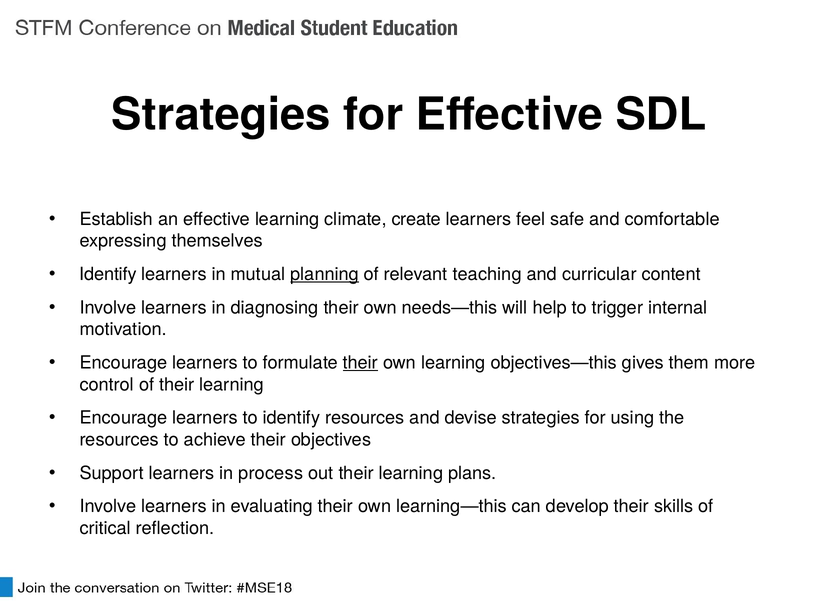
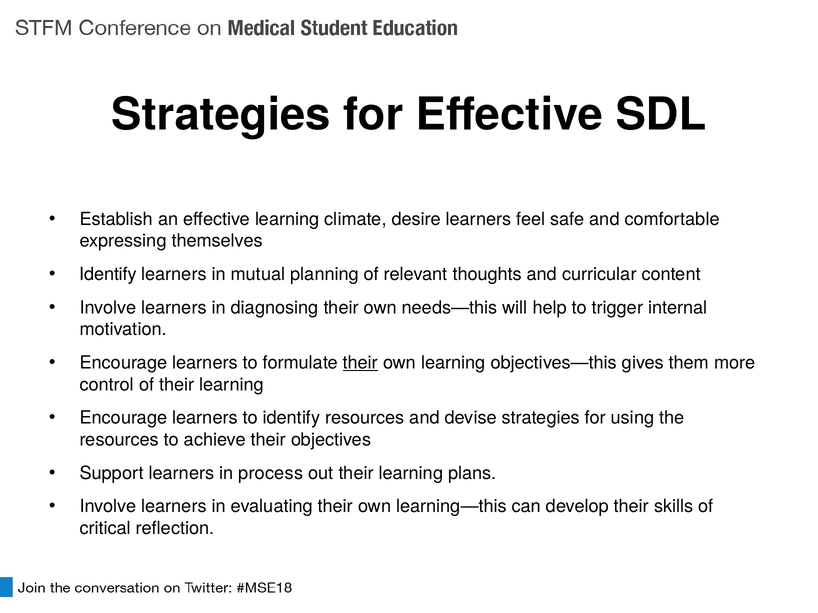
create: create -> desire (416, 219)
planning underline: present -> none (325, 274)
teaching: teaching -> thoughts (487, 274)
